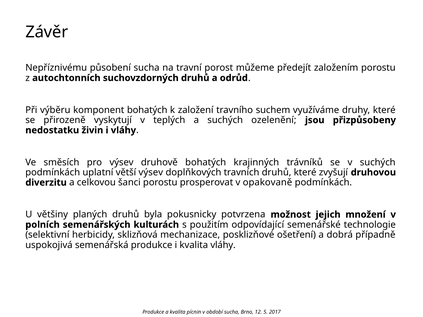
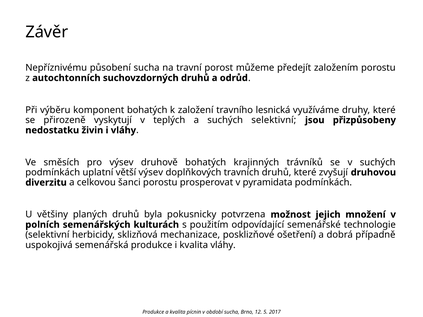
suchem: suchem -> lesnická (273, 110)
suchých ozelenění: ozelenění -> selektivní (274, 120)
opakovaně: opakovaně -> pyramidata (268, 183)
